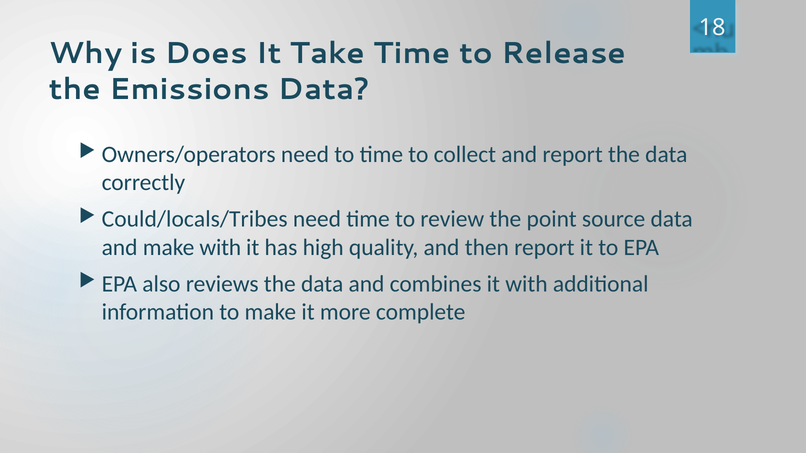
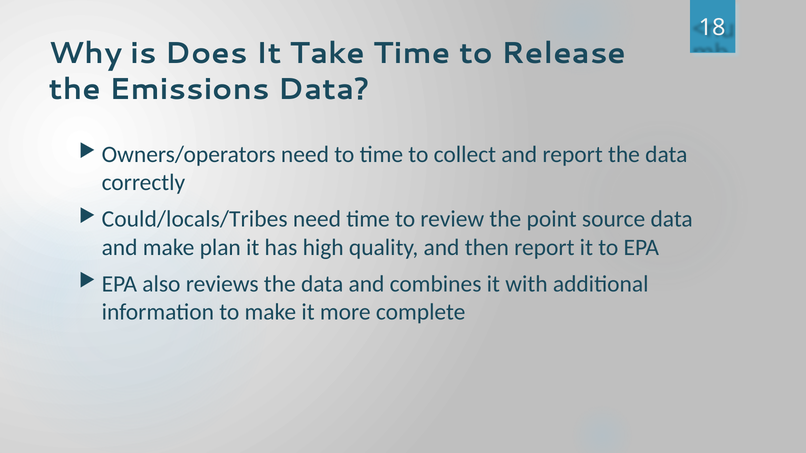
make with: with -> plan (220, 248)
